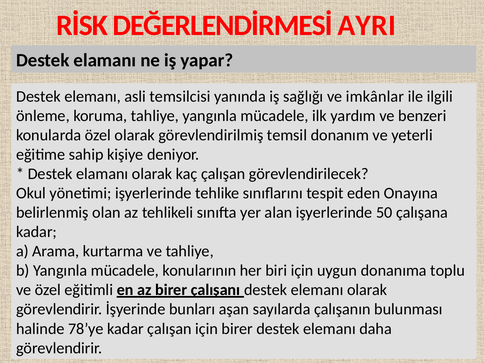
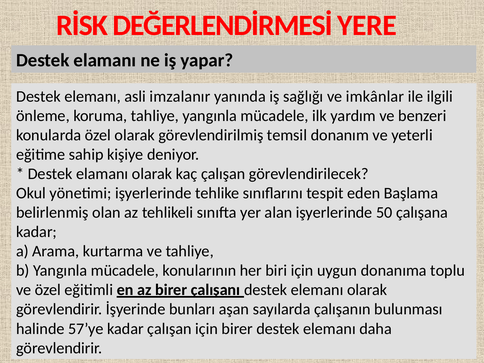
AYRI: AYRI -> YERE (367, 25)
temsilcisi: temsilcisi -> imzalanır (180, 96)
Onayına: Onayına -> Başlama (411, 193)
78’ye: 78’ye -> 57’ye (86, 329)
